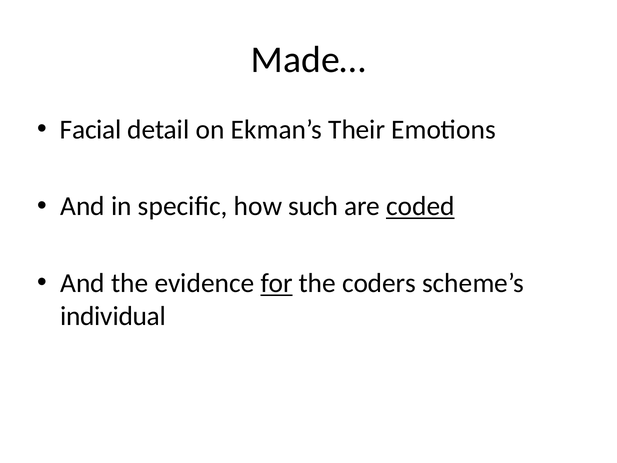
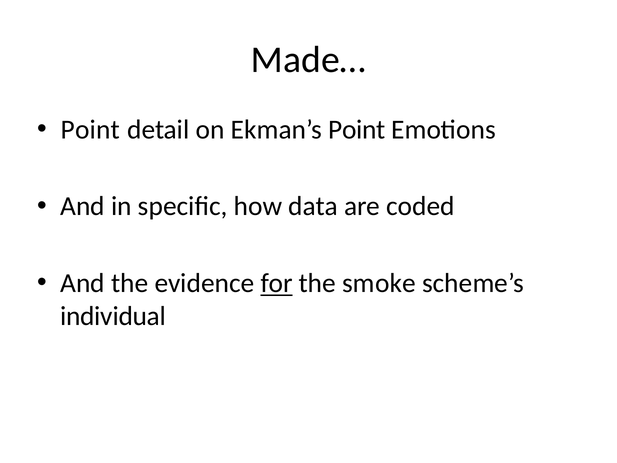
Facial: Facial -> Point (90, 129)
Ekman’s Their: Their -> Point (357, 129)
such: such -> data (313, 206)
coded underline: present -> none (420, 206)
coders: coders -> smoke (379, 283)
